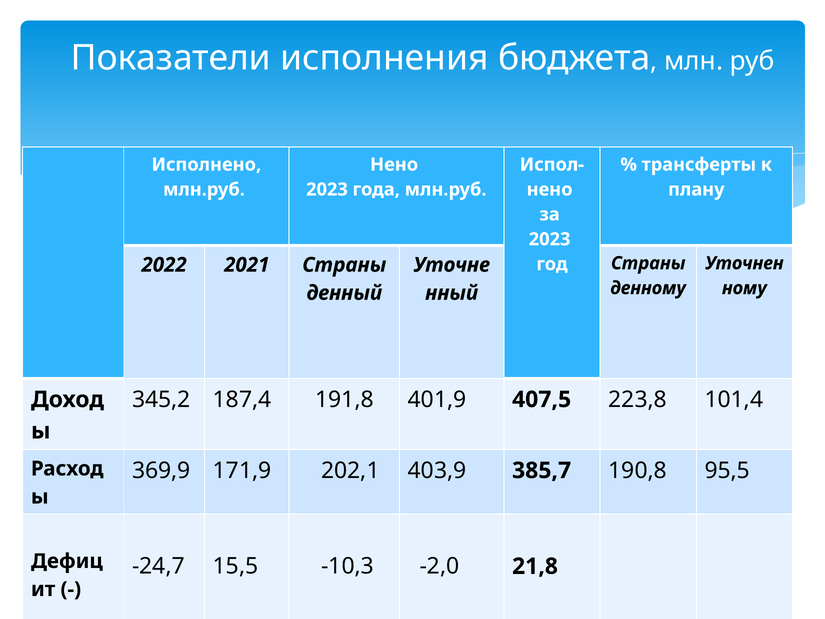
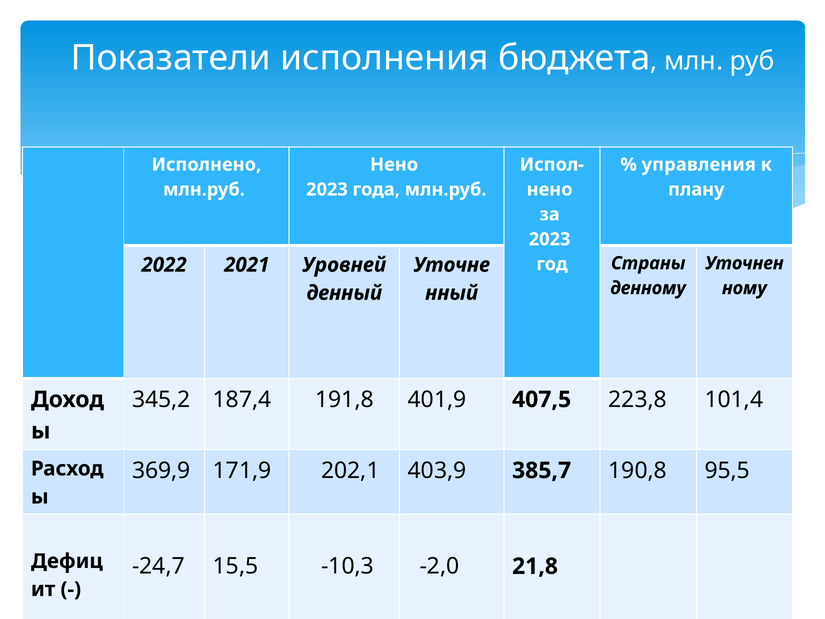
трансферты: трансферты -> управления (699, 165)
2021 Страны: Страны -> Уровней (344, 265)
